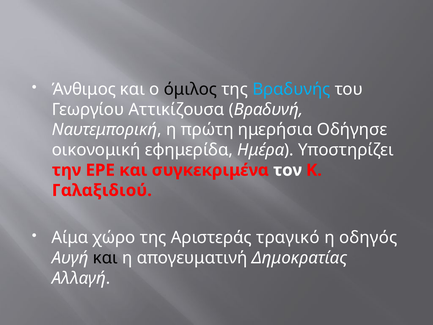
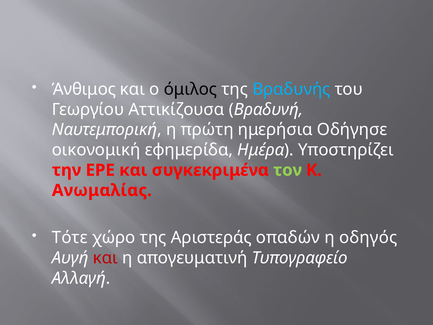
τον colour: white -> light green (288, 170)
Γαλαξιδιού: Γαλαξιδιού -> Ανωμαλίας (102, 190)
Αίμα: Αίμα -> Τότε (70, 237)
τραγικό: τραγικό -> οπαδών (288, 237)
και colour: black -> red (105, 258)
Δημοκρατίας: Δημοκρατίας -> Τυπογραφείο (300, 258)
